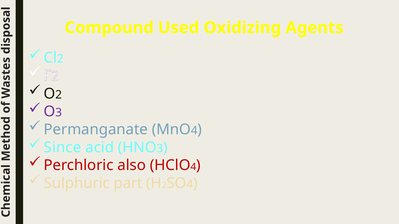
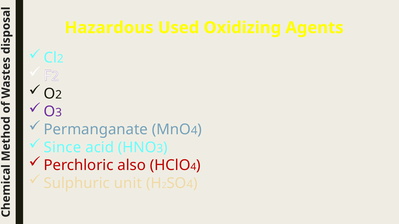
Compound: Compound -> Hazardous (109, 28)
part: part -> unit (128, 184)
